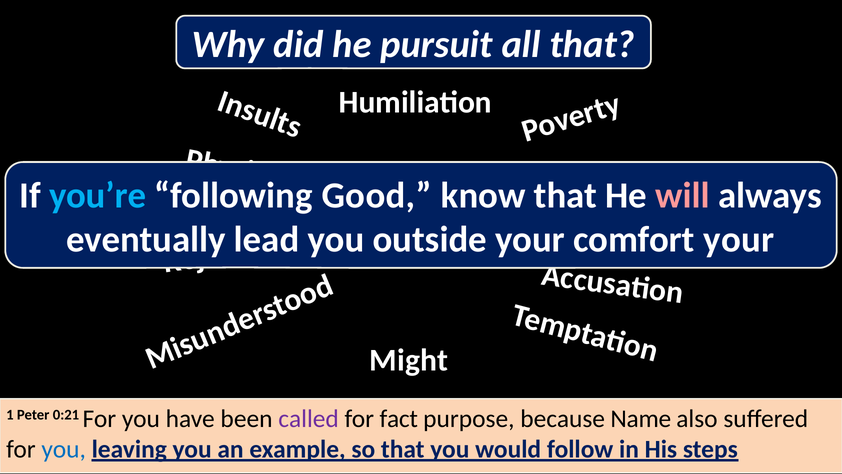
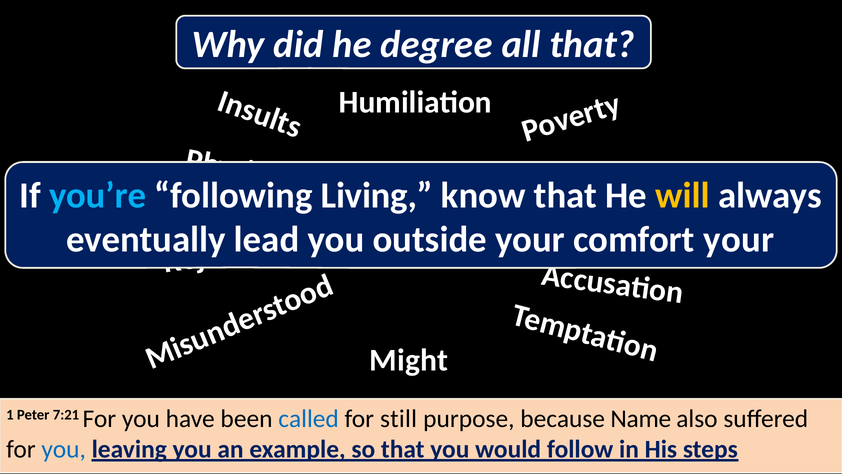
pursuit: pursuit -> degree (436, 45)
Good: Good -> Living (377, 195)
will colour: pink -> yellow (683, 195)
0:21: 0:21 -> 7:21 (66, 415)
called colour: purple -> blue (309, 419)
fact: fact -> still (398, 419)
